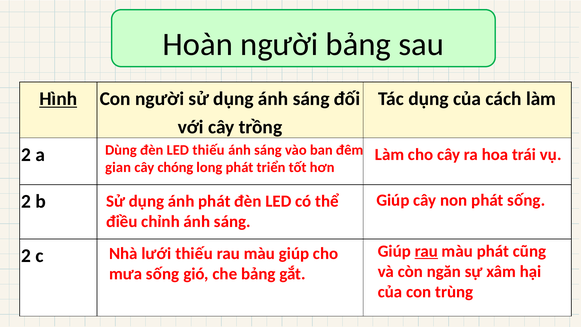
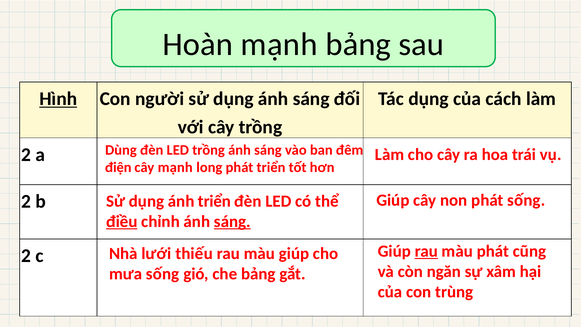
Hoàn người: người -> mạnh (279, 44)
LED thiếu: thiếu -> trồng (209, 150)
gian: gian -> điện (118, 167)
cây chóng: chóng -> mạnh (175, 167)
ánh phát: phát -> triển (214, 201)
điều underline: none -> present (122, 221)
sáng underline: none -> present (232, 221)
